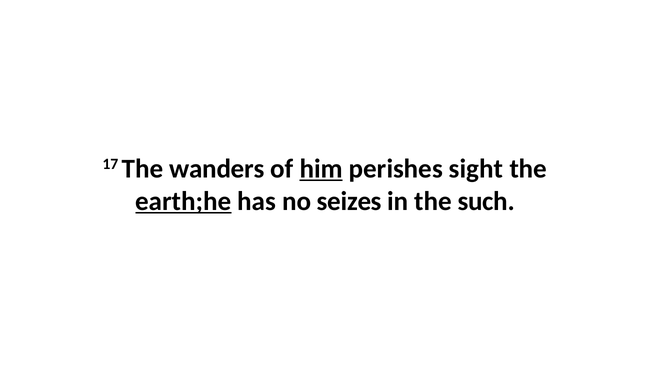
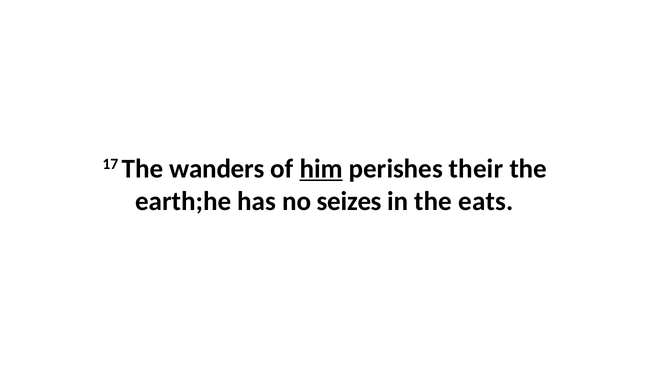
sight: sight -> their (476, 168)
earth;he underline: present -> none (183, 201)
such: such -> eats (486, 201)
